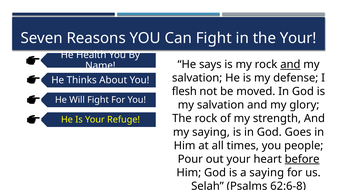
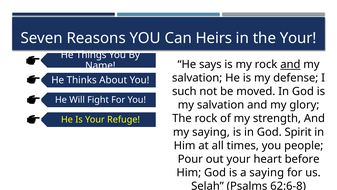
Can Fight: Fight -> Heirs (214, 38)
Health: Health -> Things (91, 55)
flesh: flesh -> such (184, 91)
Goes: Goes -> Spirit (298, 132)
before underline: present -> none (302, 159)
